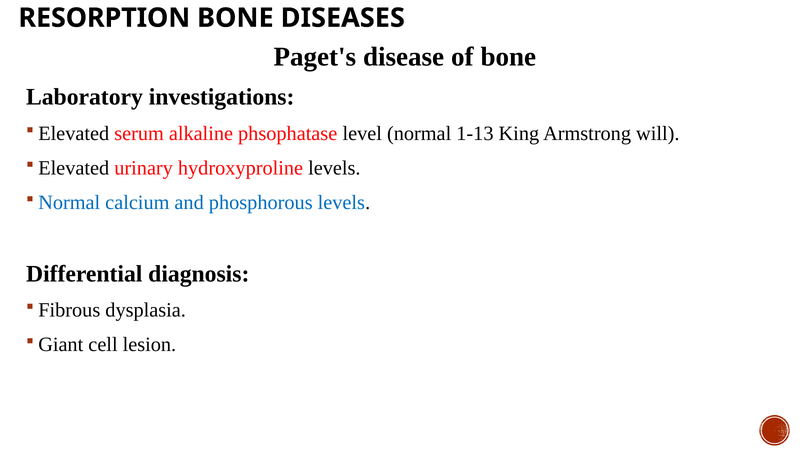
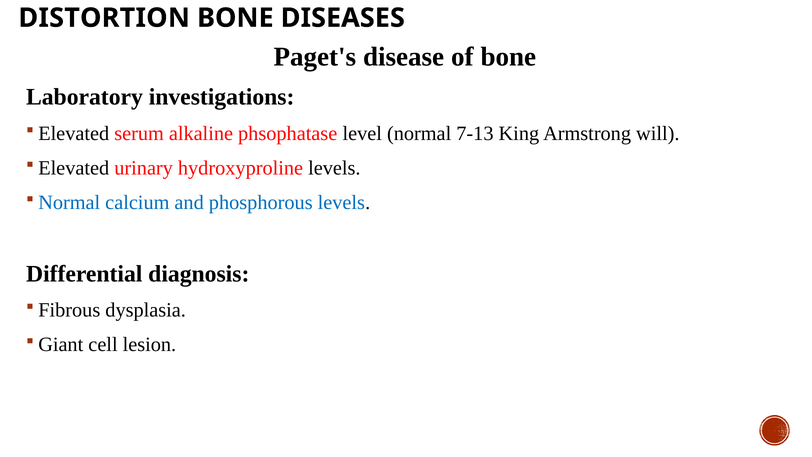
RESORPTION: RESORPTION -> DISTORTION (104, 18)
1-13: 1-13 -> 7-13 (475, 133)
